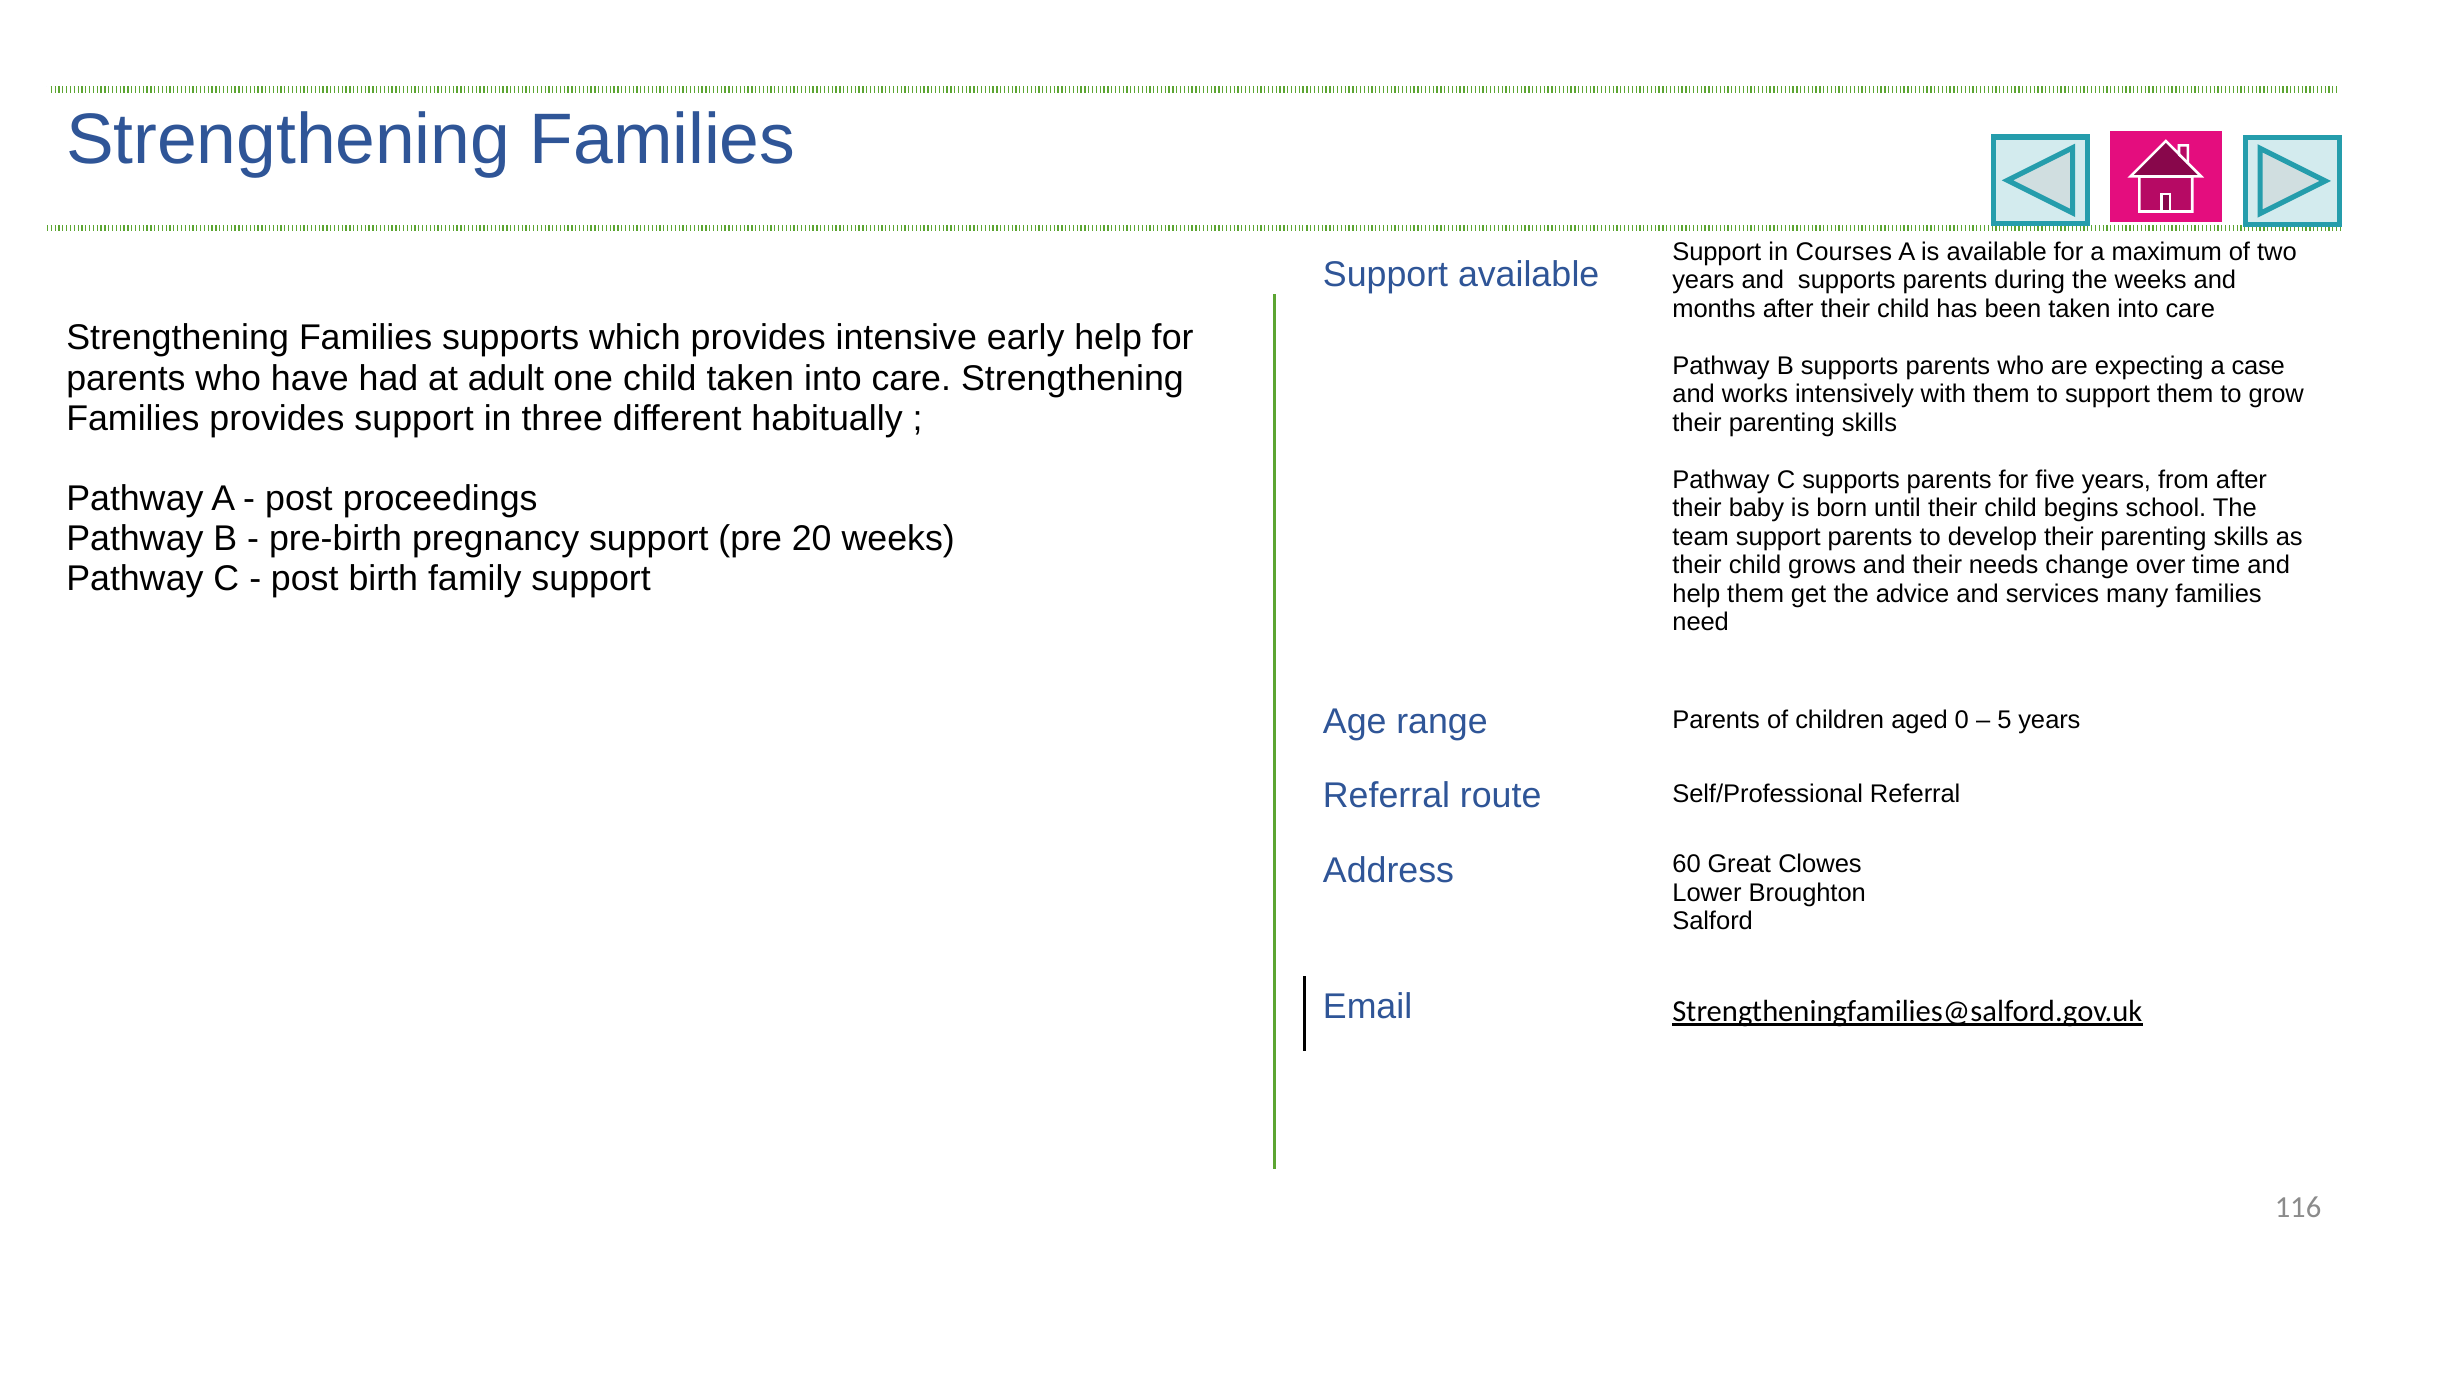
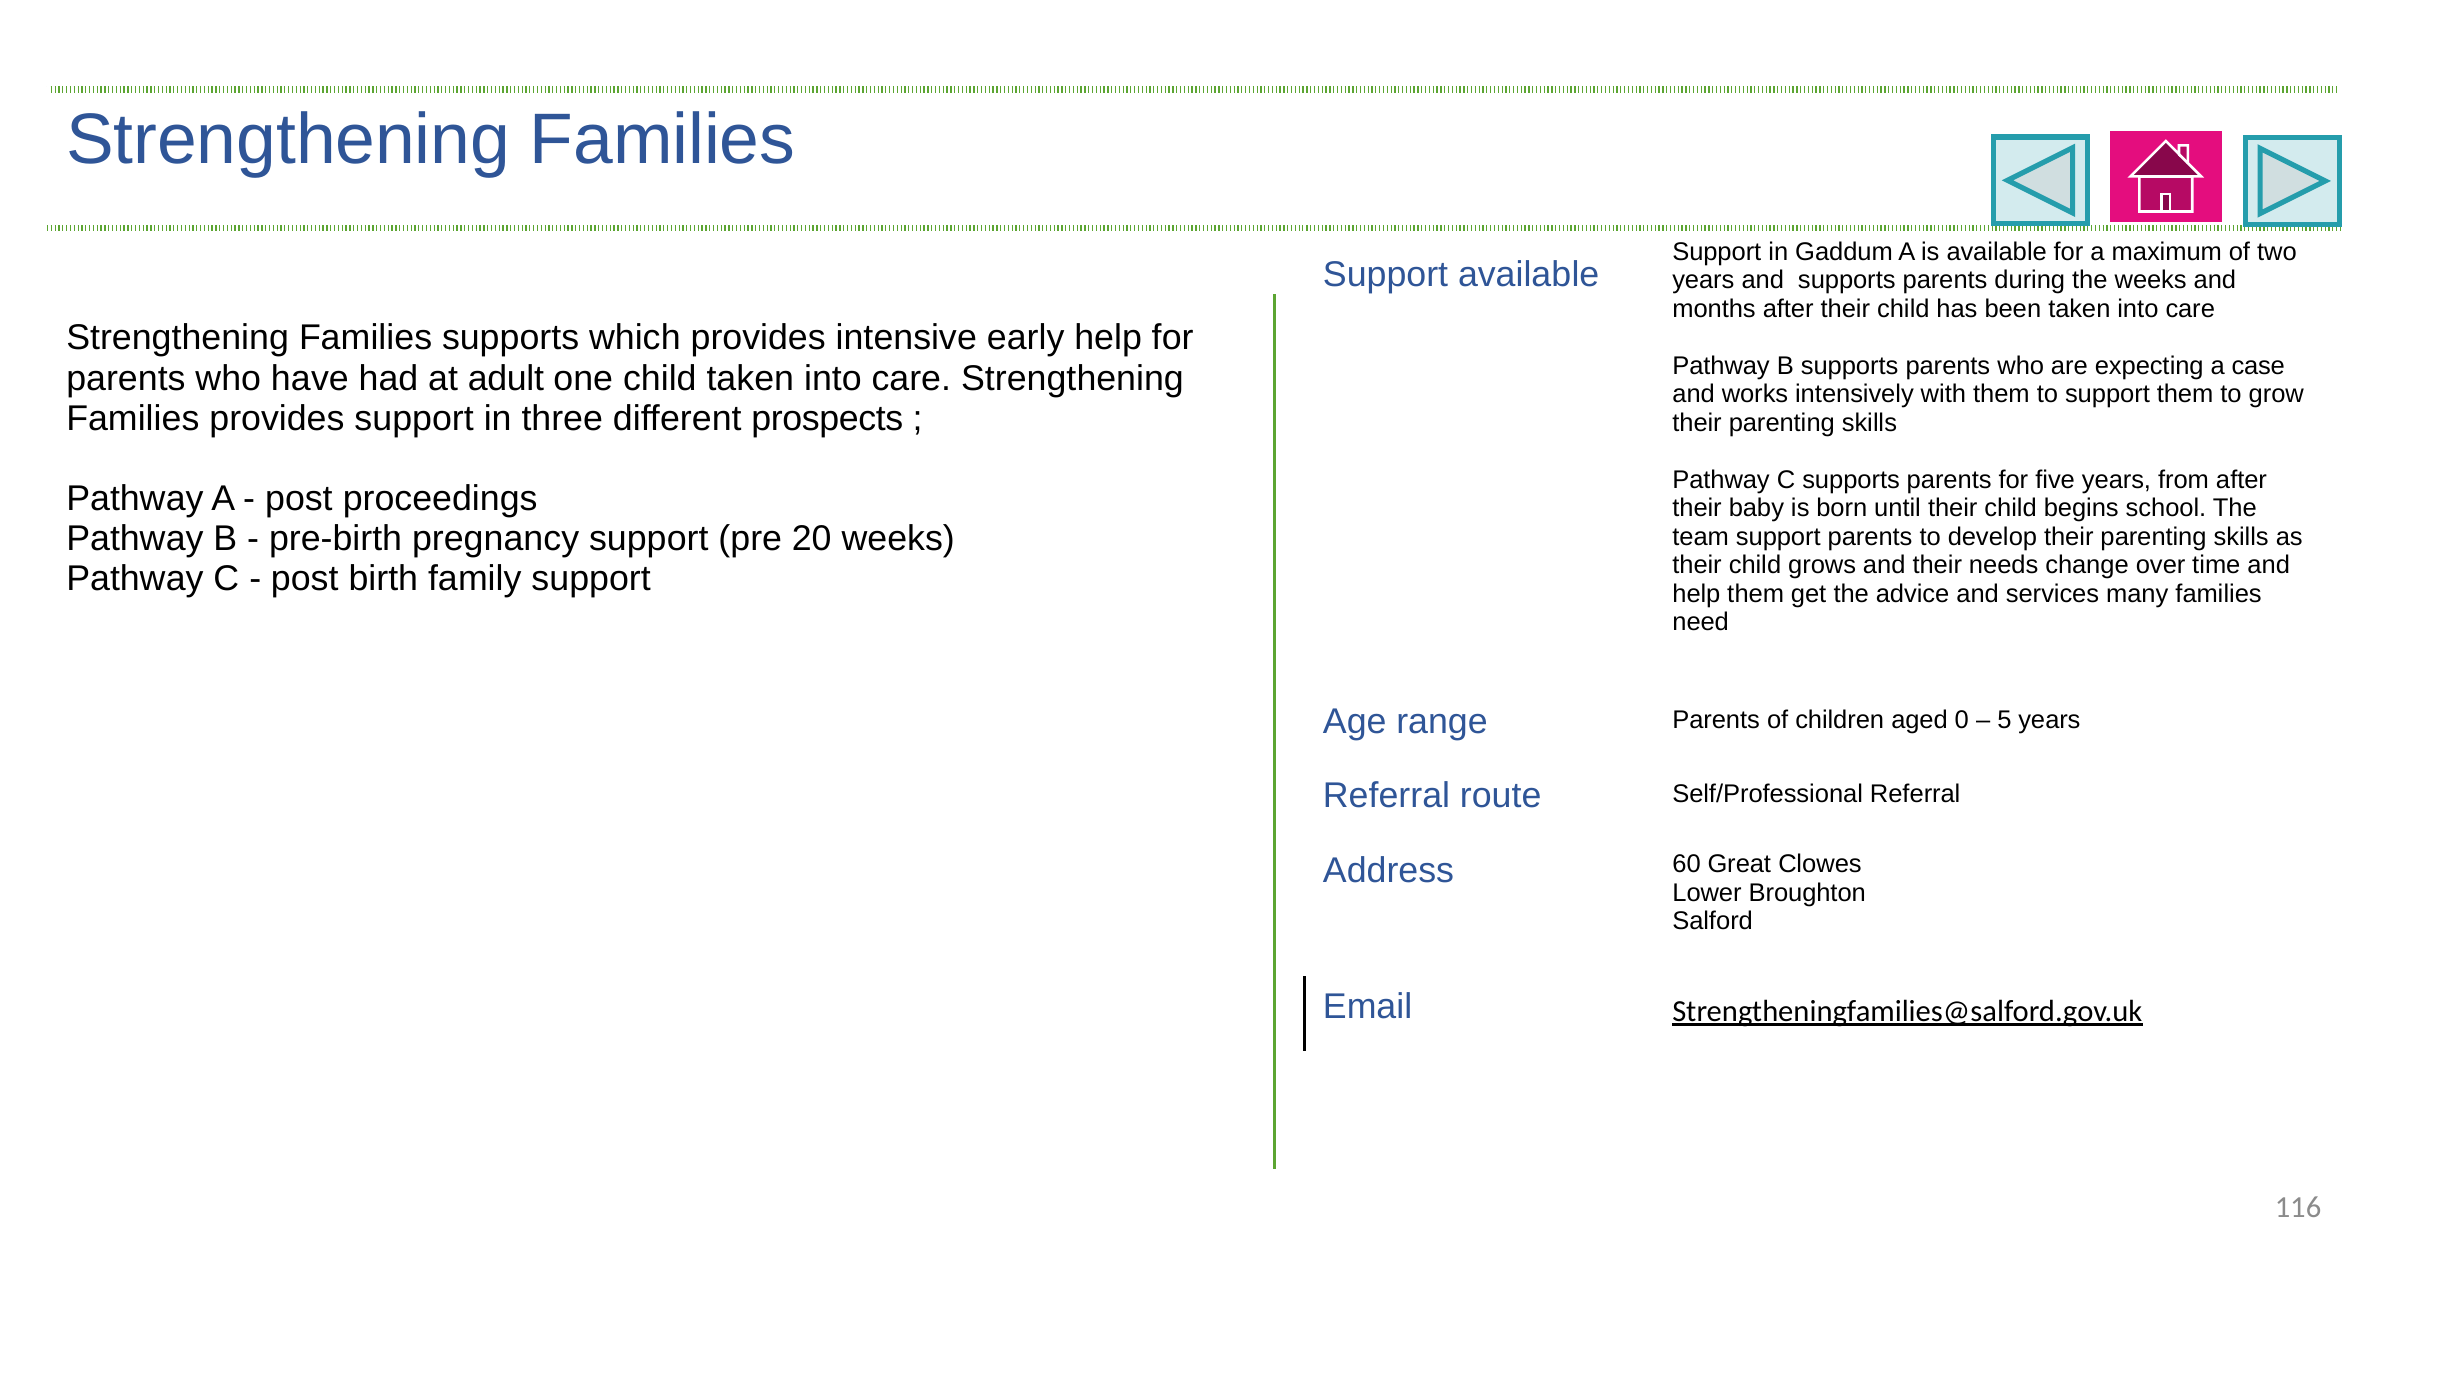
Courses: Courses -> Gaddum (1844, 252)
habitually: habitually -> prospects (827, 418)
